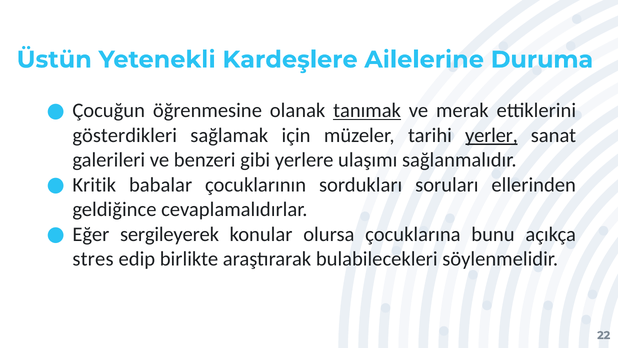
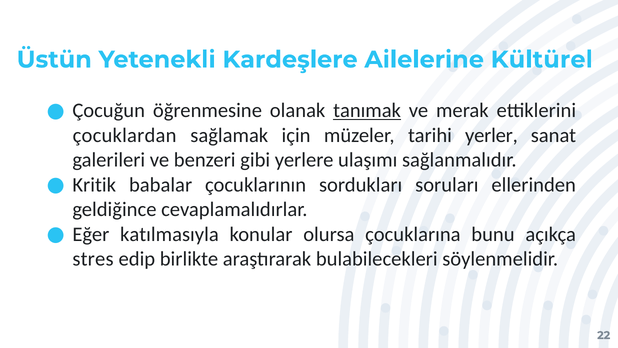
Duruma: Duruma -> Kültürel (542, 60)
gösterdikleri: gösterdikleri -> çocuklardan (125, 135)
yerler underline: present -> none (491, 135)
sergileyerek: sergileyerek -> katılmasıyla (169, 234)
